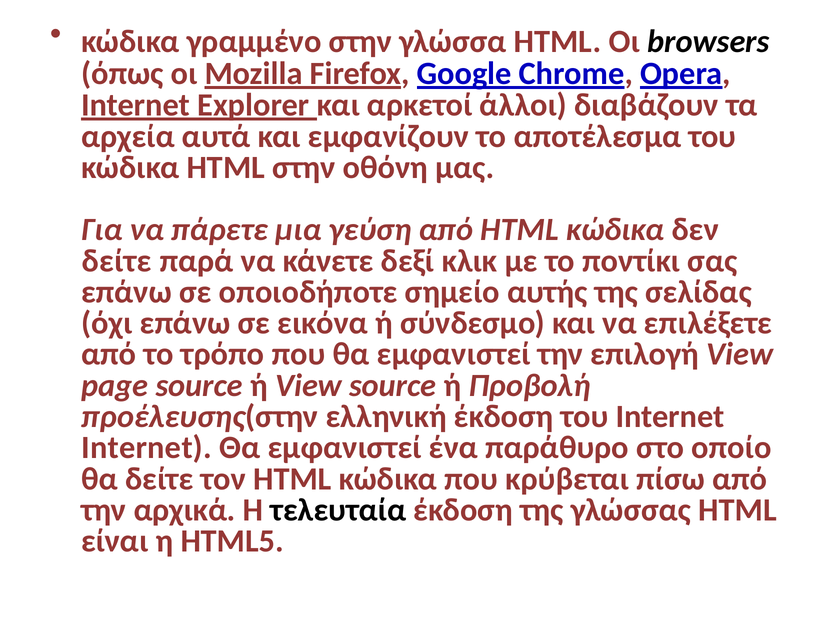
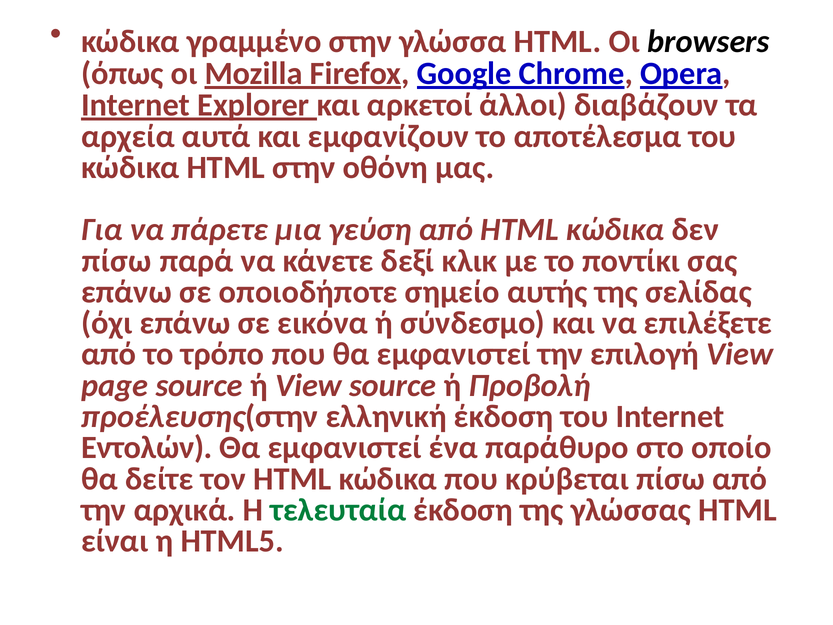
δείτε: δείτε -> πίσω (117, 261)
Internet: Internet -> Εντολών (147, 447)
τελευταία colour: black -> green (338, 510)
